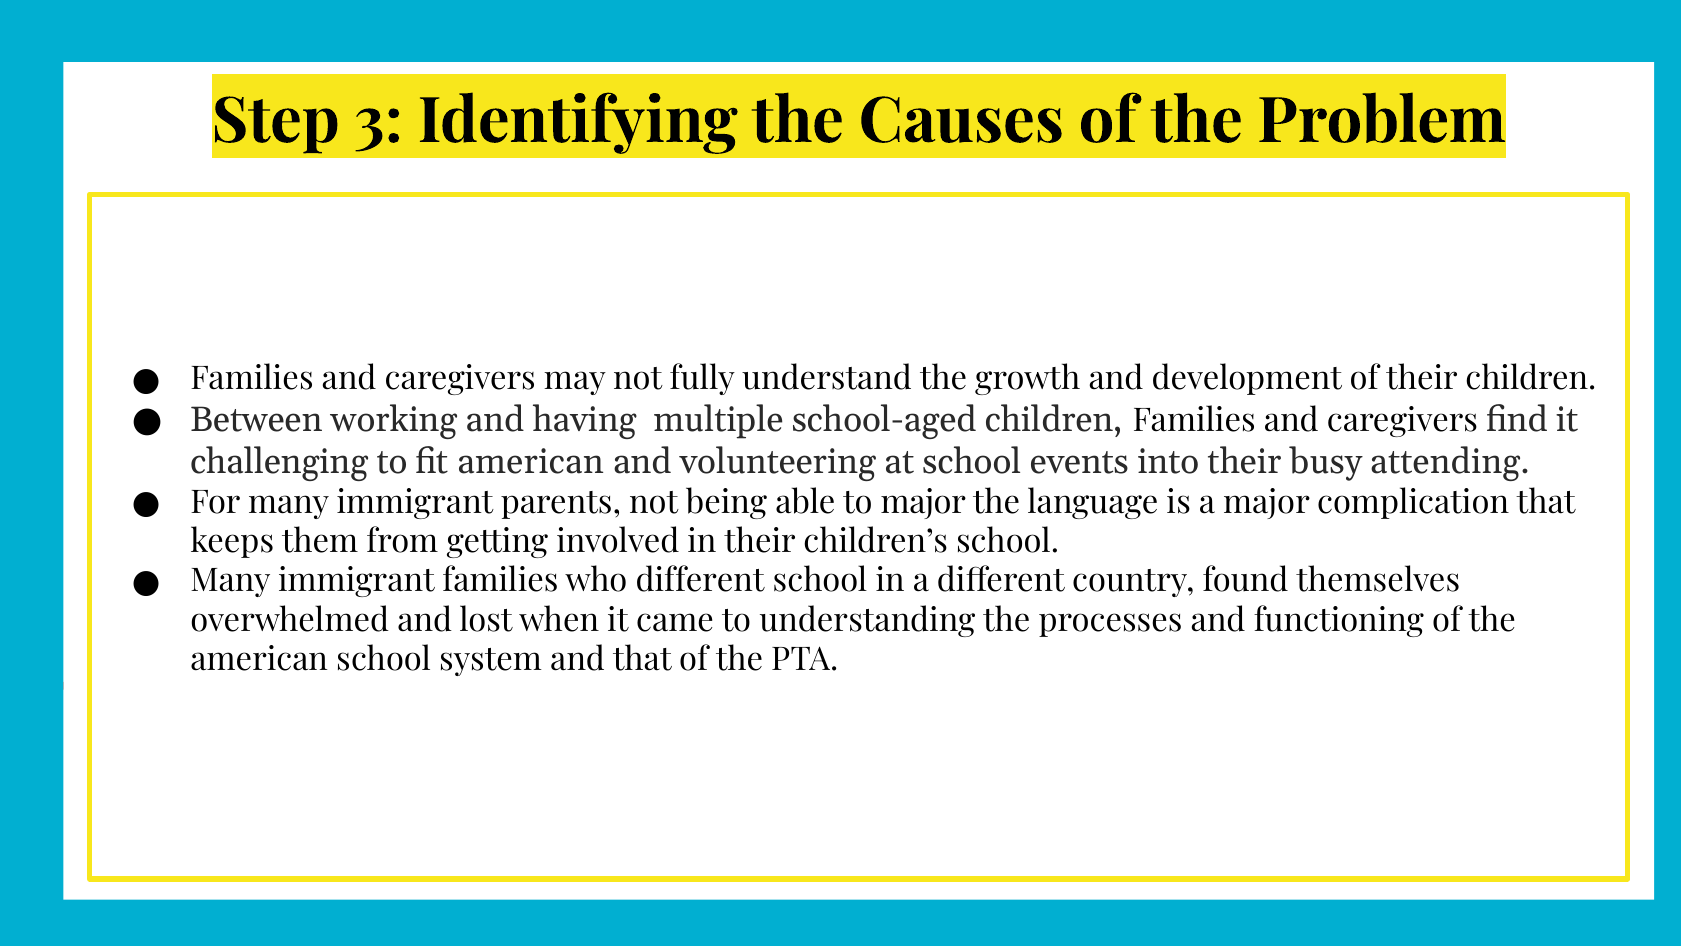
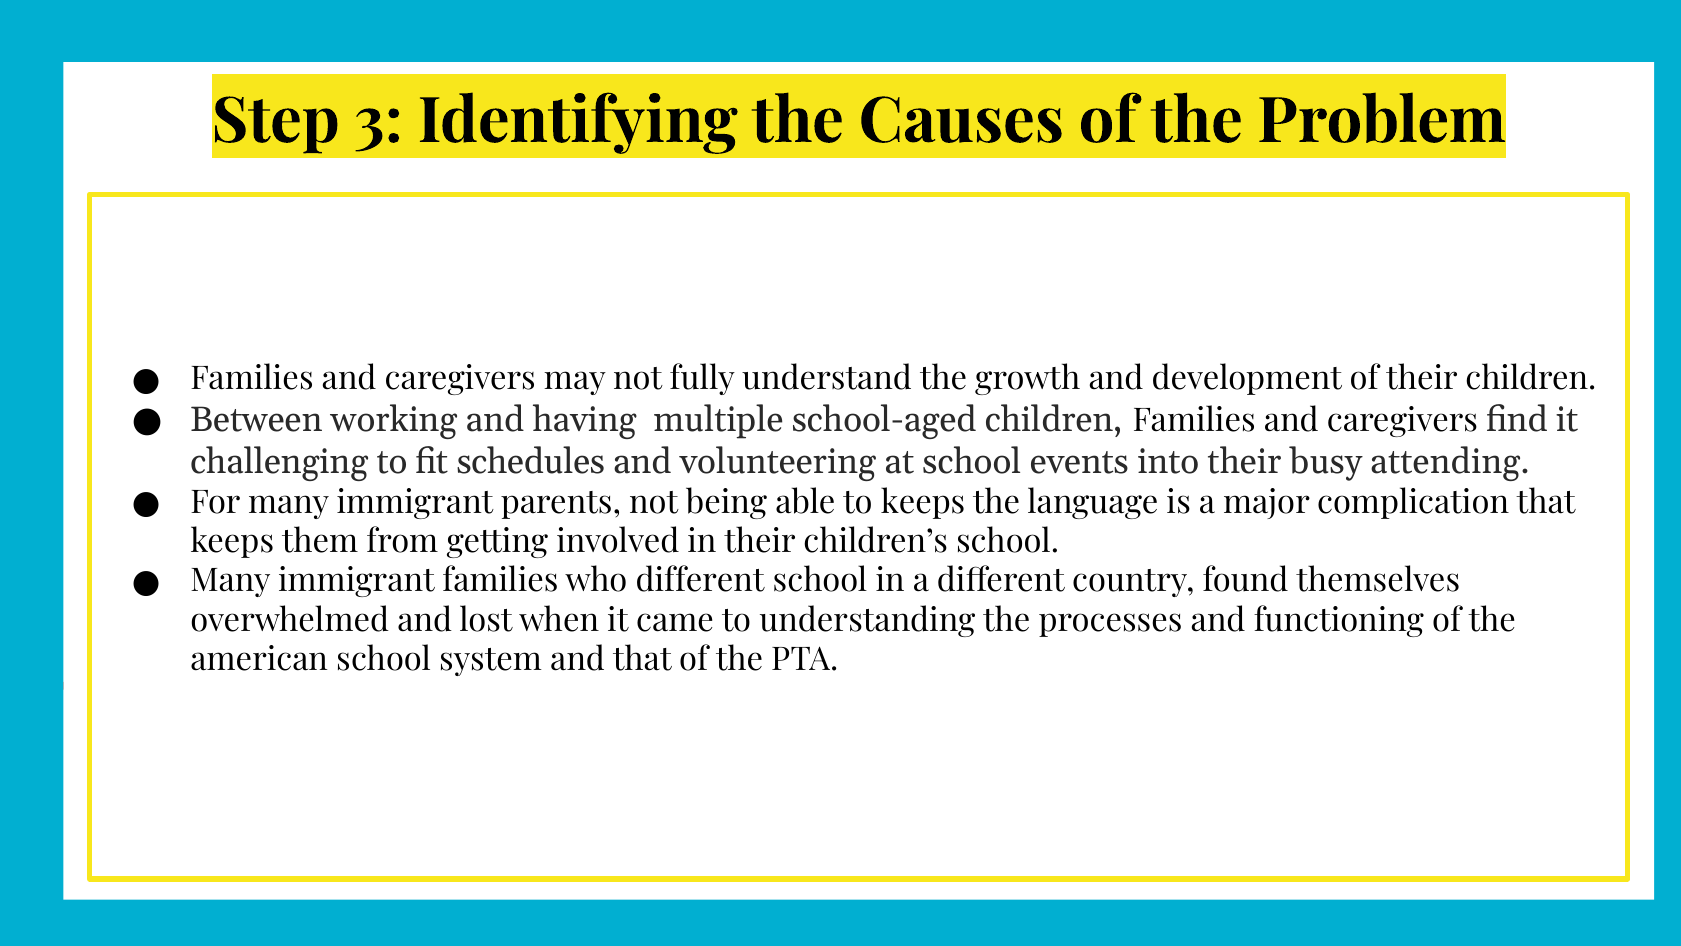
fit american: american -> schedules (531, 462)
to major: major -> keeps (923, 502)
